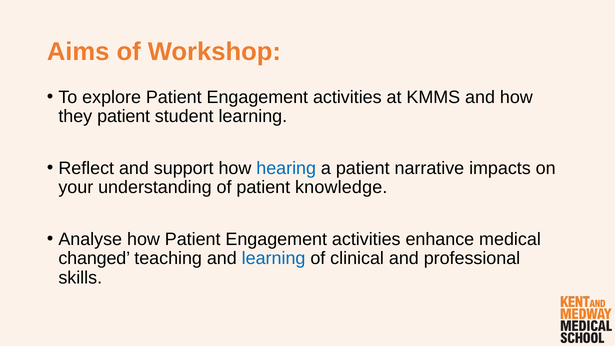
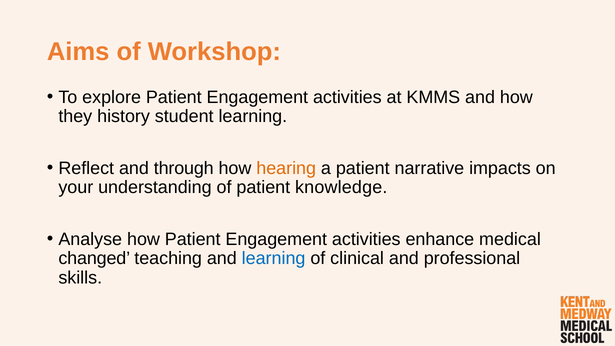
they patient: patient -> history (124, 117)
support: support -> through (184, 168)
hearing colour: blue -> orange (286, 168)
